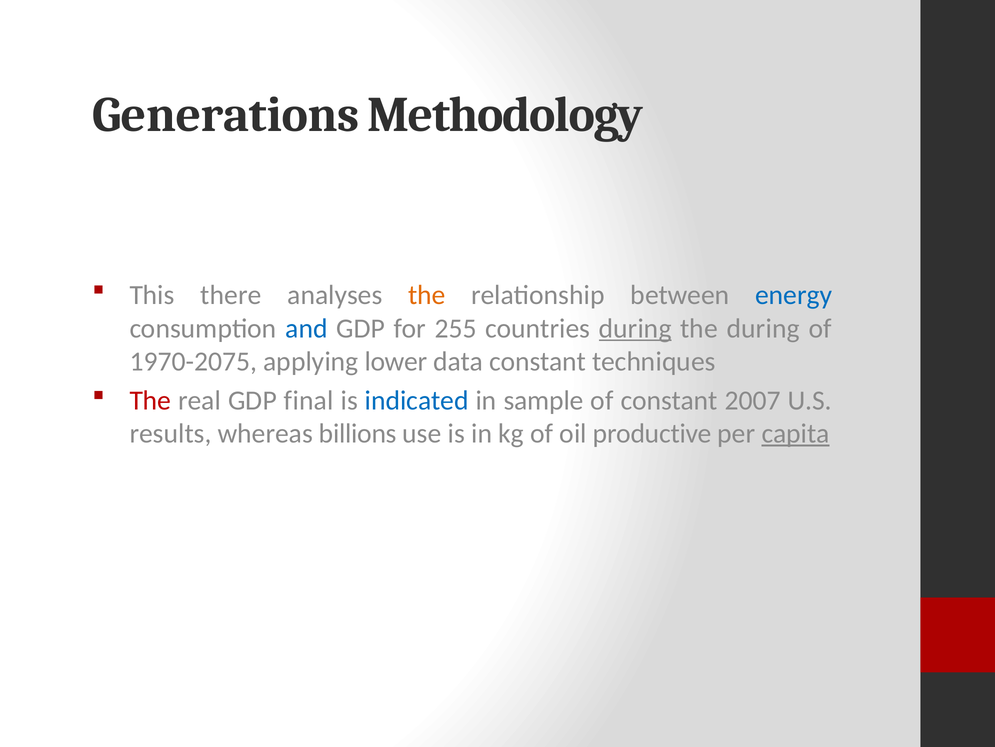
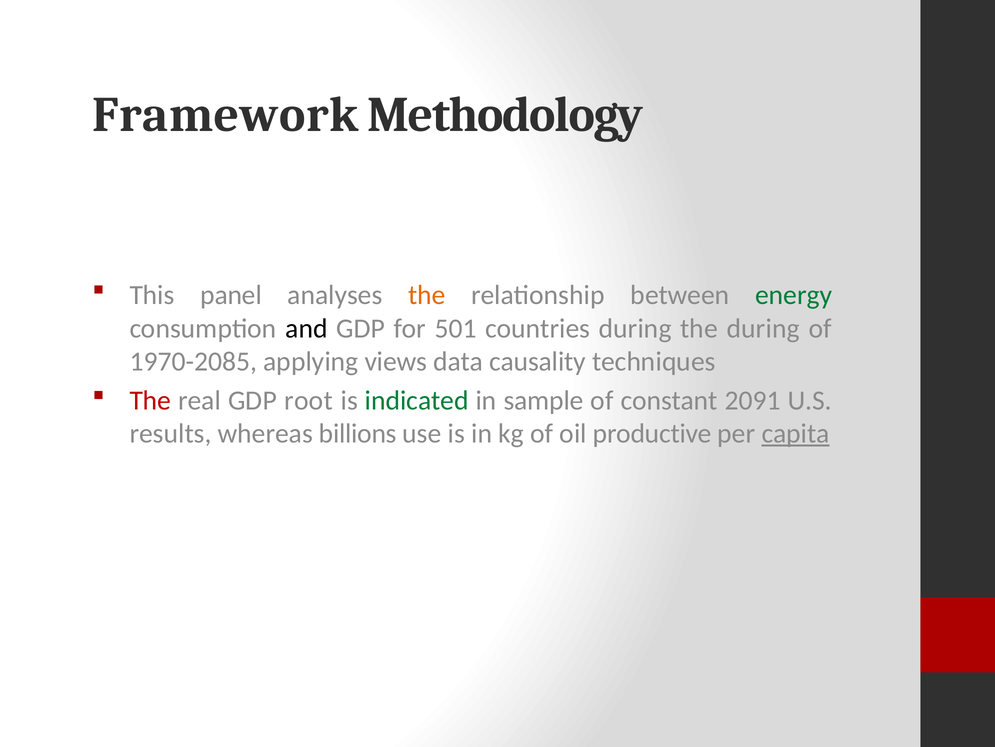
Generations: Generations -> Framework (225, 114)
there: there -> panel (231, 295)
energy colour: blue -> green (794, 295)
and colour: blue -> black (306, 328)
255: 255 -> 501 (456, 328)
during underline: present -> none (635, 328)
1970-2075: 1970-2075 -> 1970-2085 (193, 361)
lower: lower -> views (396, 361)
data constant: constant -> causality (538, 361)
final: final -> root (309, 400)
indicated colour: blue -> green (417, 400)
2007: 2007 -> 2091 (753, 400)
